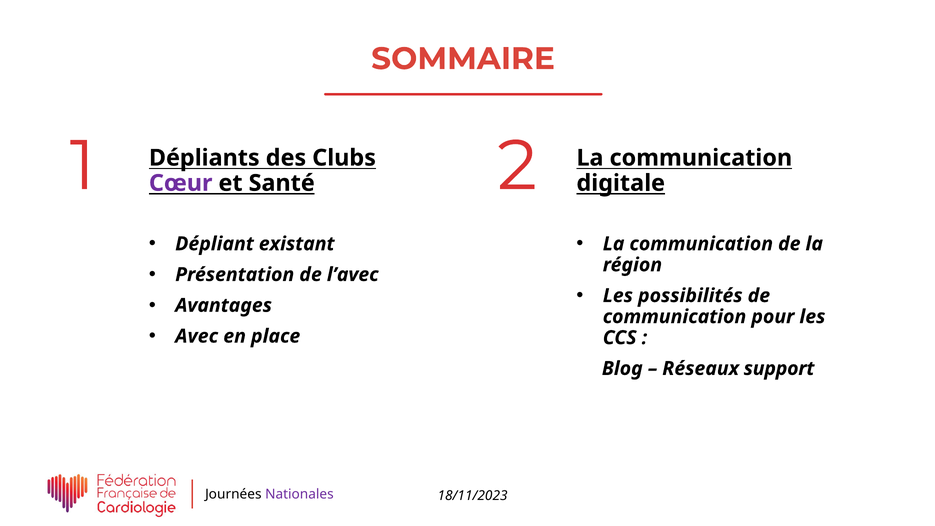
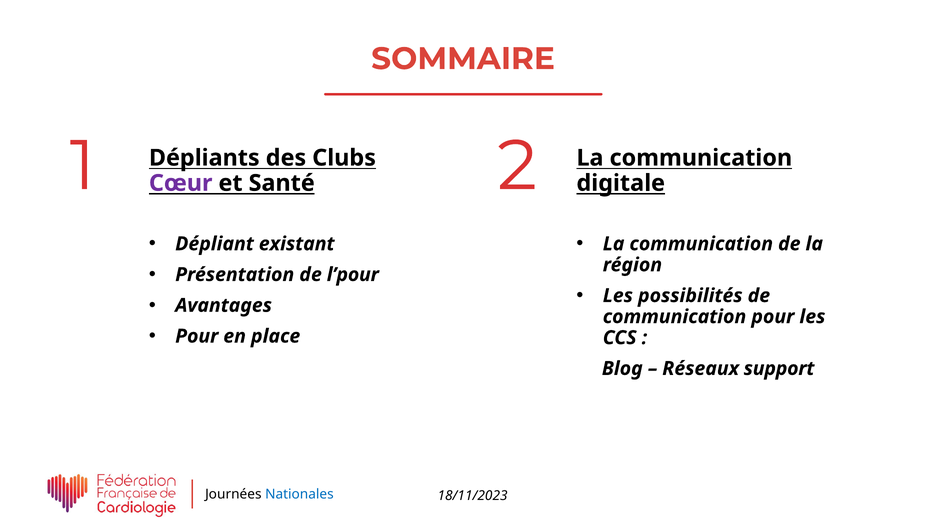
l’avec: l’avec -> l’pour (353, 275)
Avec: Avec -> Pour (197, 336)
Nationales colour: purple -> blue (299, 494)
